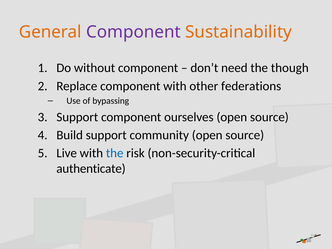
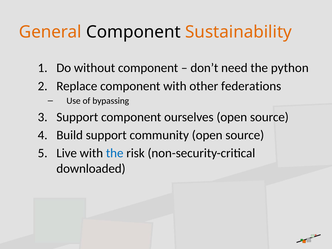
Component colour: purple -> black (133, 32)
though: though -> python (290, 68)
authenticate: authenticate -> downloaded (91, 169)
